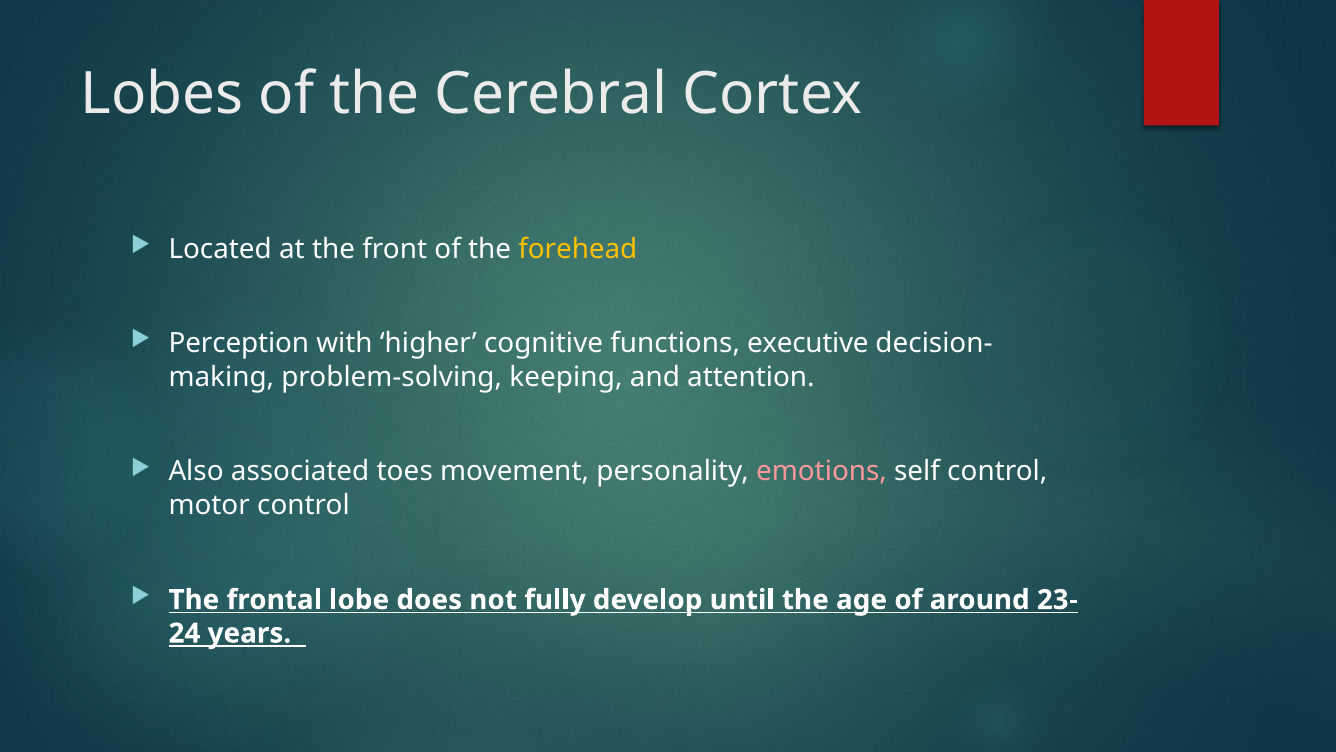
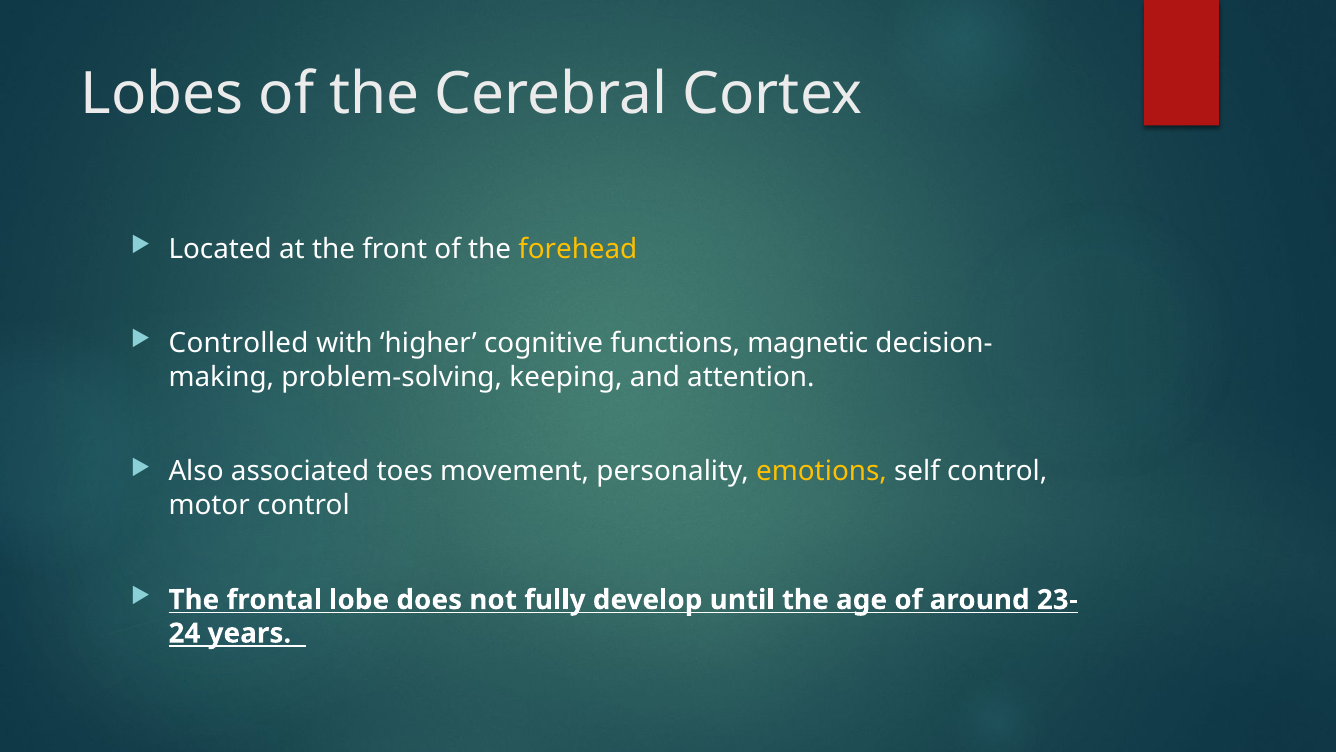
Perception: Perception -> Controlled (239, 343)
executive: executive -> magnetic (808, 343)
emotions colour: pink -> yellow (821, 471)
